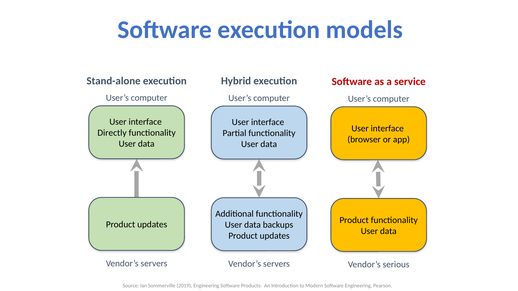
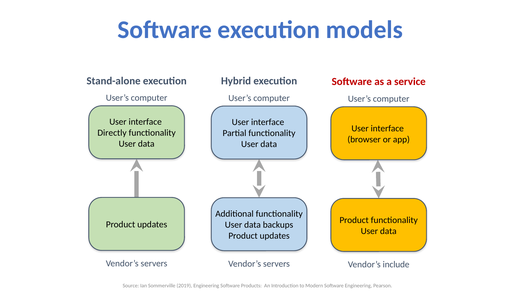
serious: serious -> include (396, 265)
